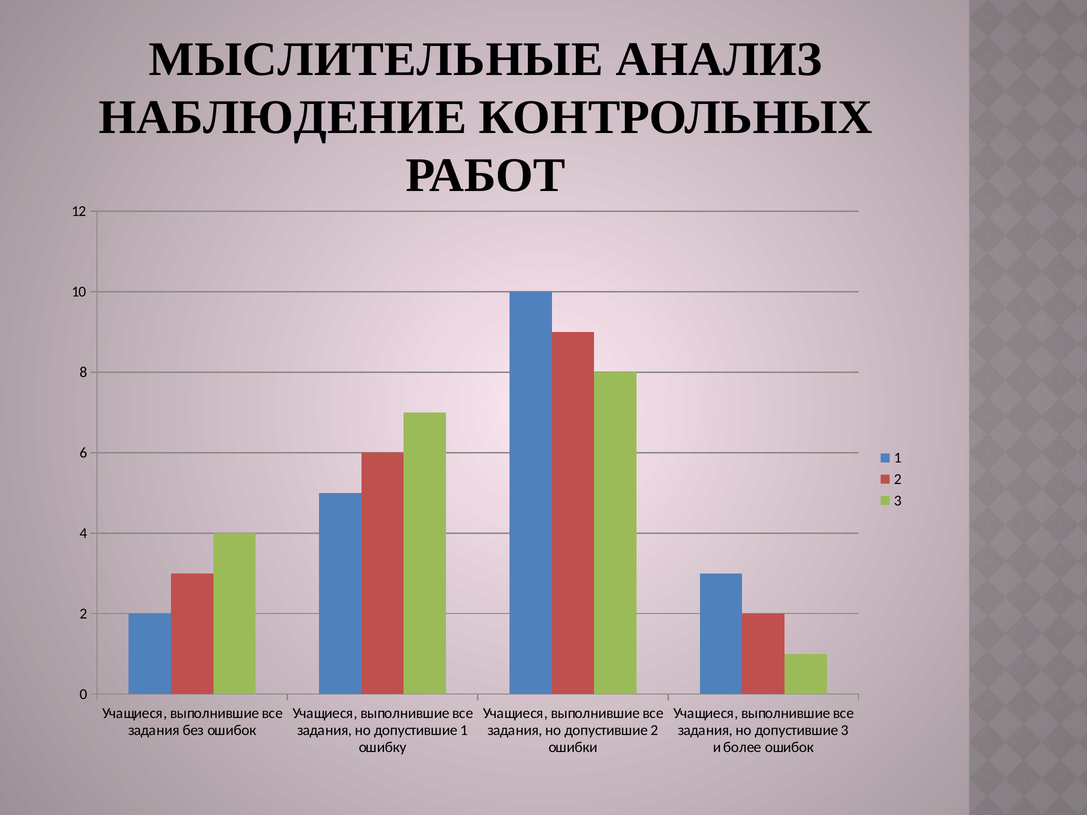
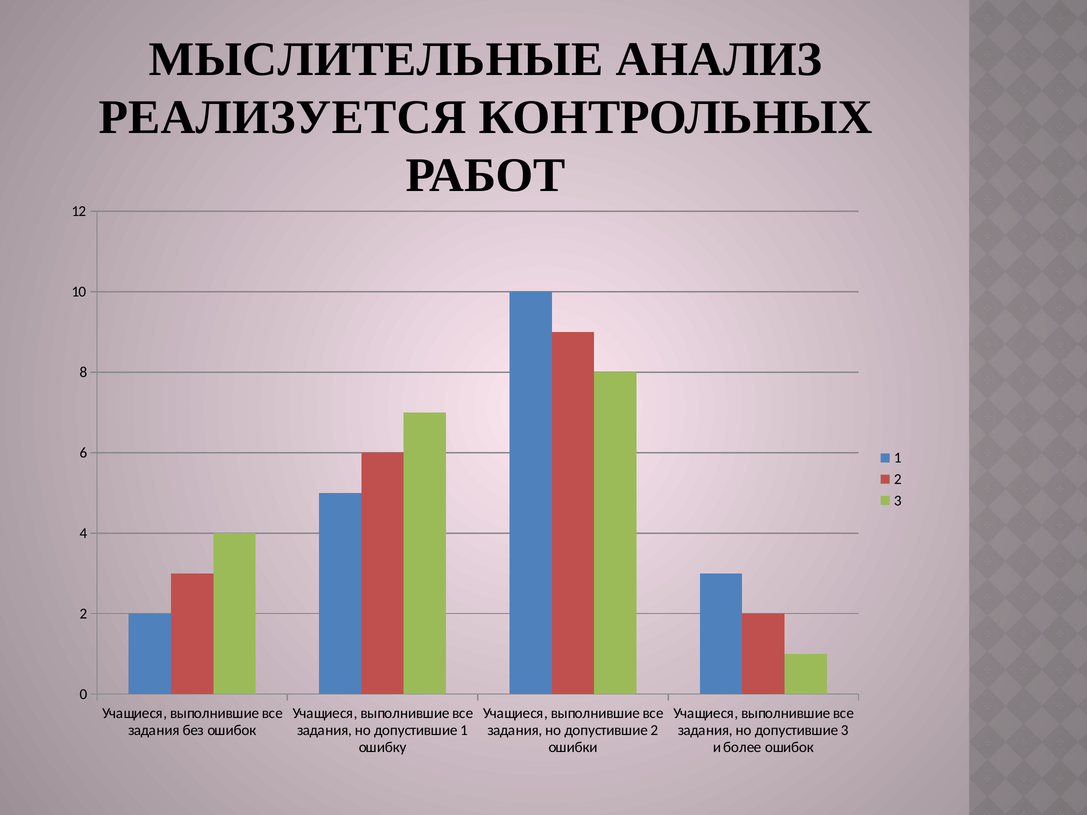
НАБЛЮДЕНИЕ: НАБЛЮДЕНИЕ -> РЕАЛИЗУЕТСЯ (283, 117)
